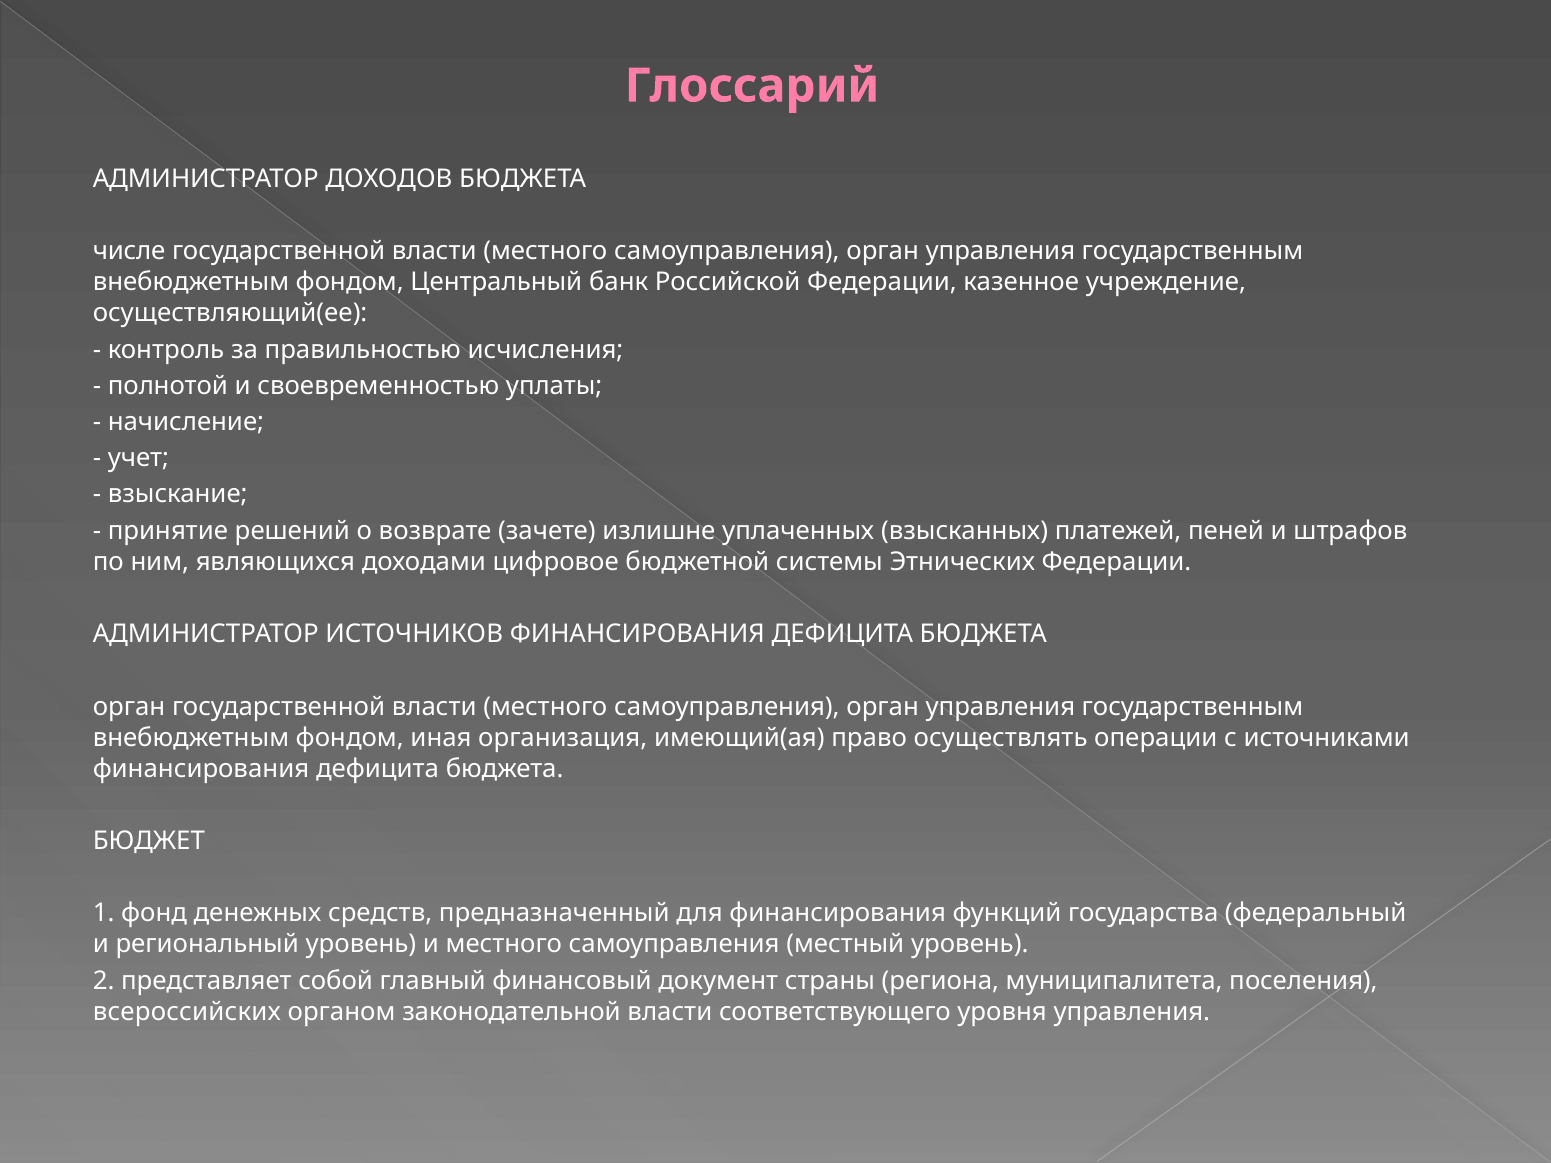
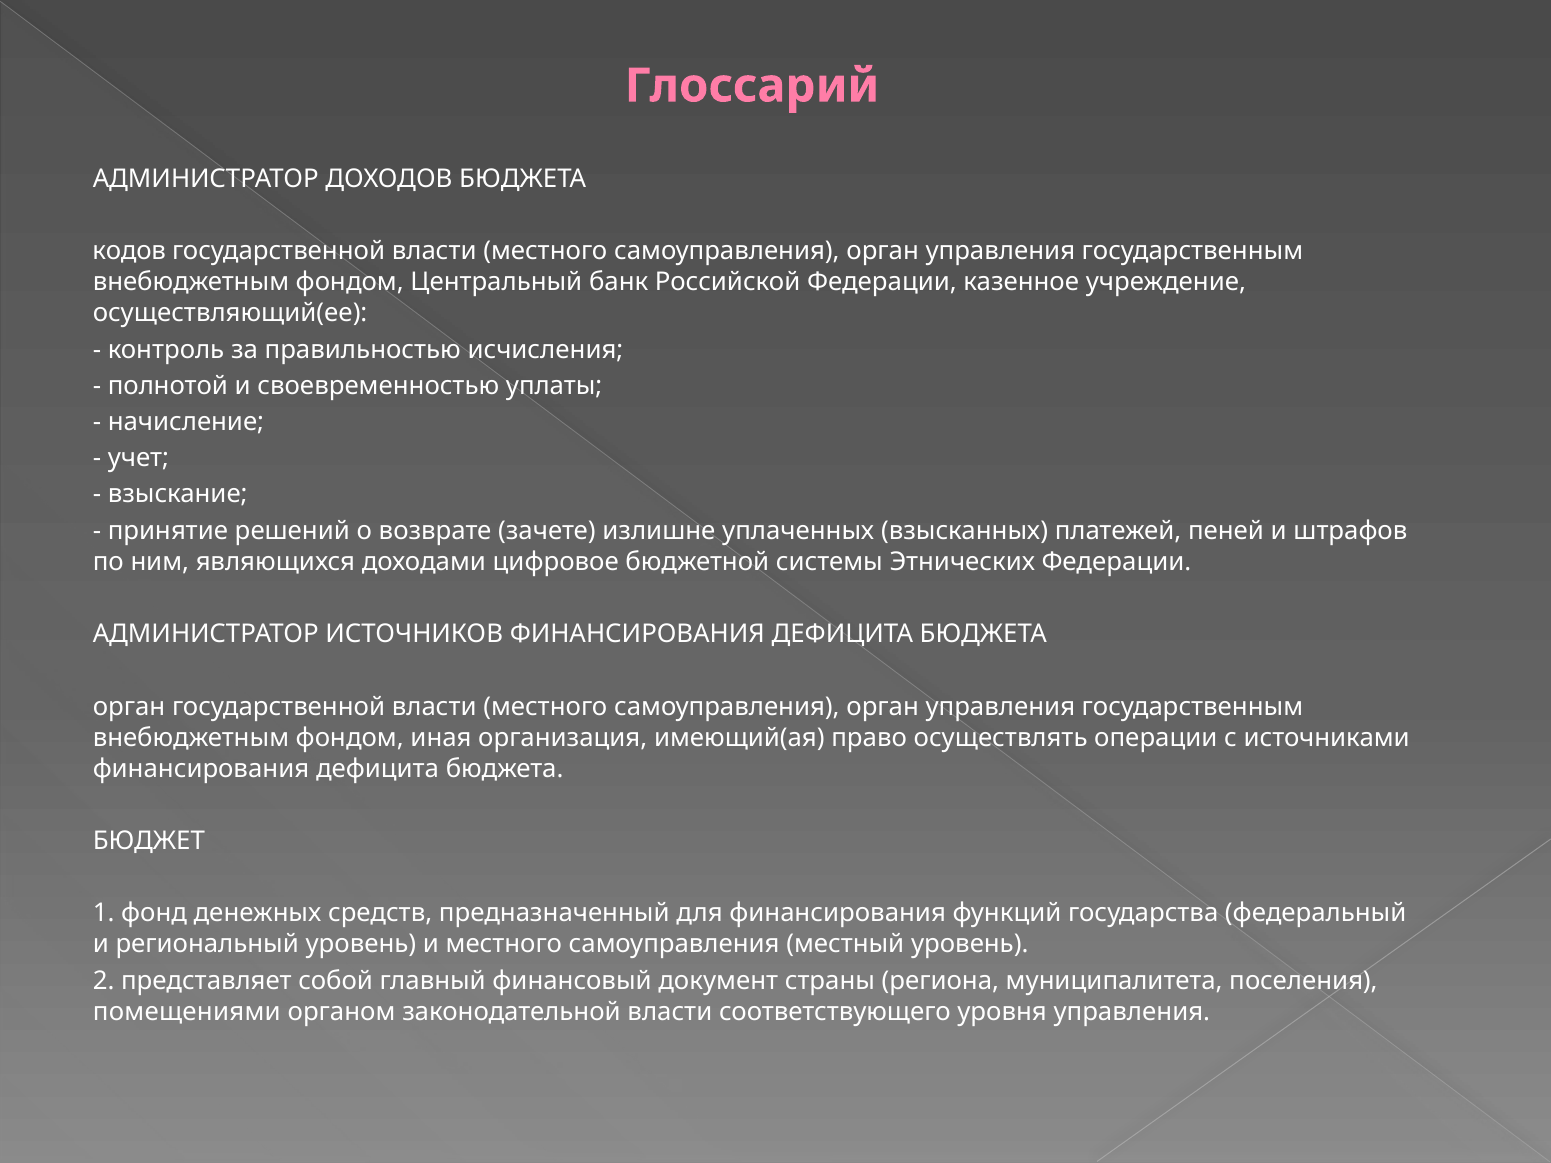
числе: числе -> кодов (129, 251)
всероссийских: всероссийских -> помещениями (187, 1012)
